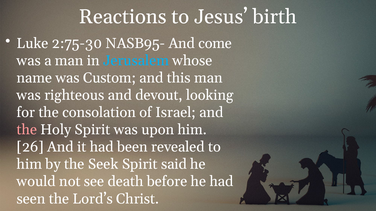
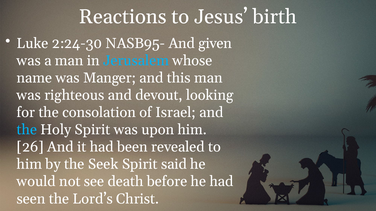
2:75-30: 2:75-30 -> 2:24-30 (77, 44)
come: come -> given (215, 44)
Custom: Custom -> Manger (110, 78)
the colour: pink -> light blue (27, 130)
